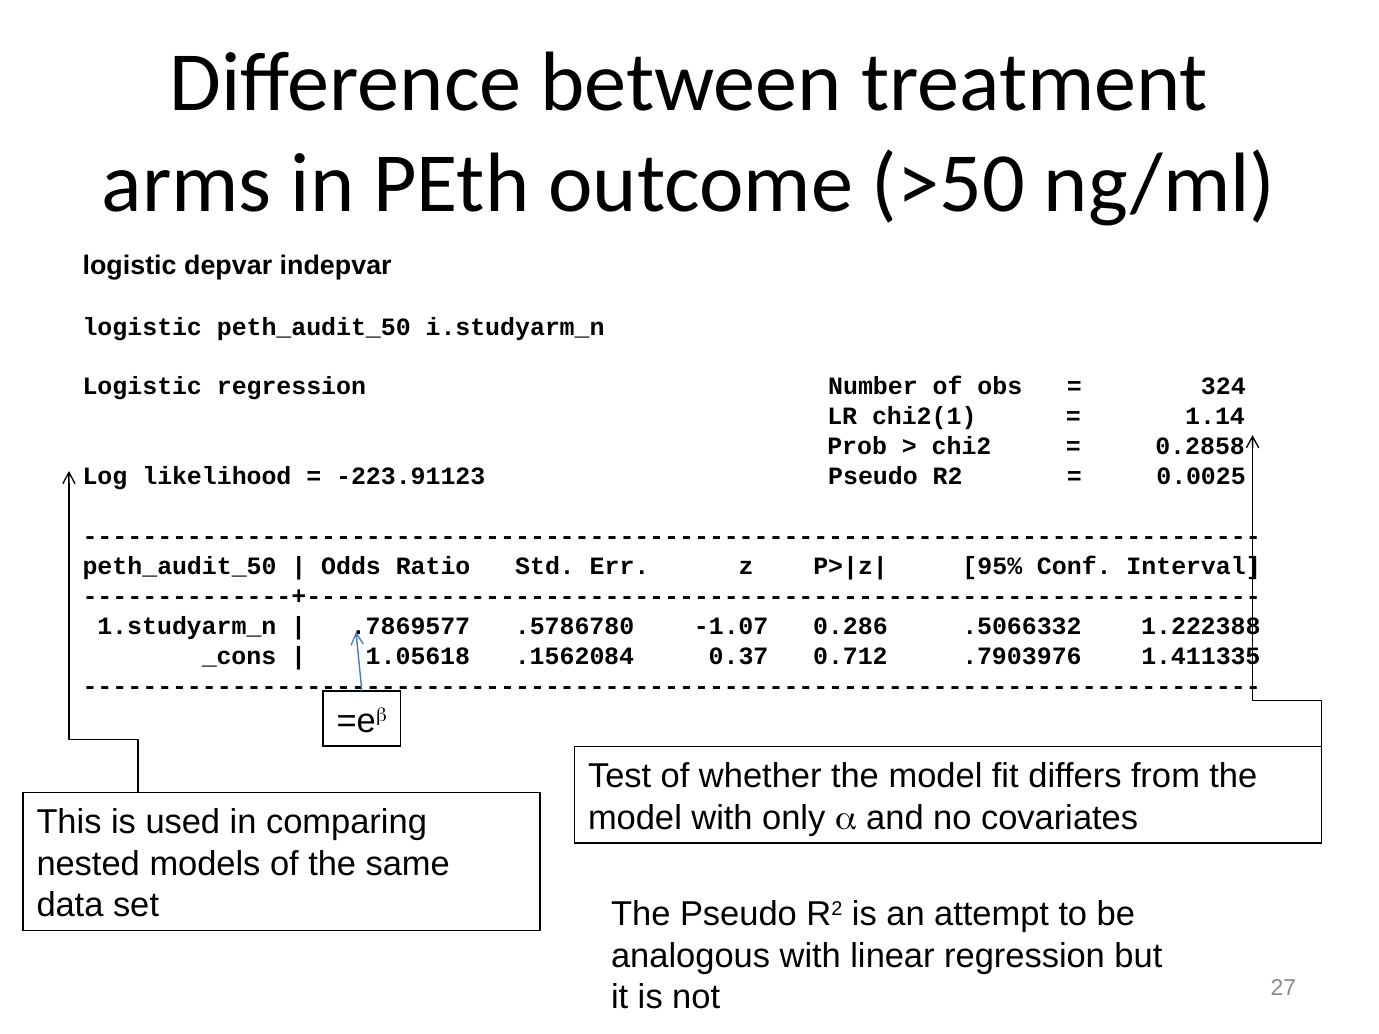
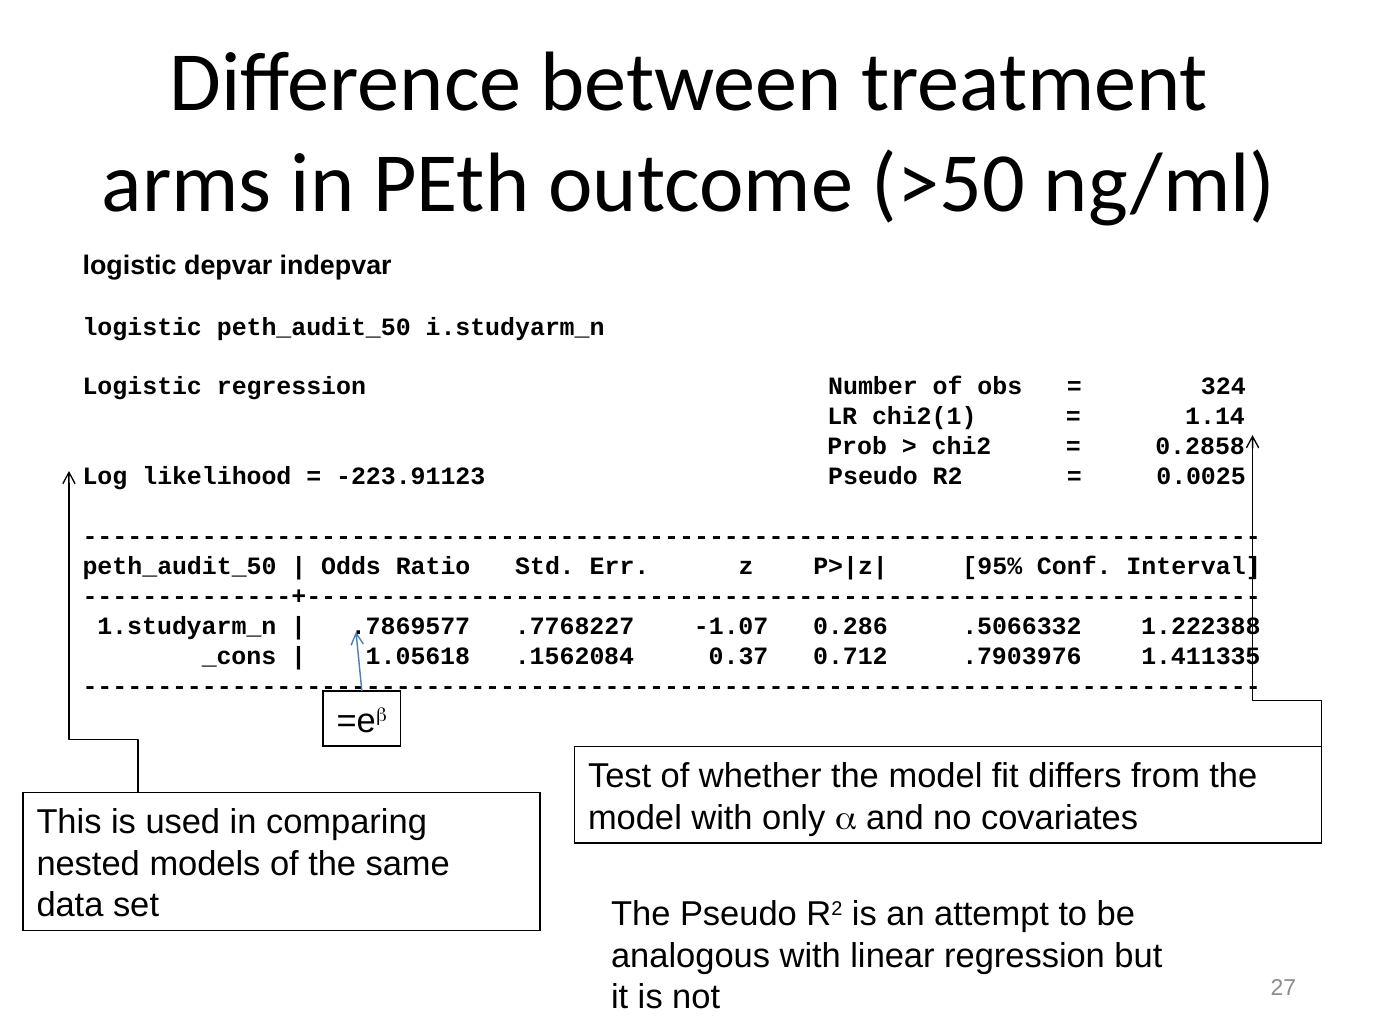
.5786780: .5786780 -> .7768227 (575, 626)
